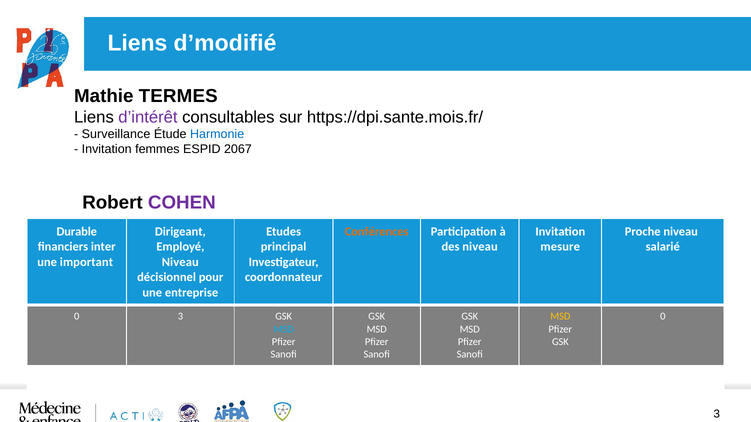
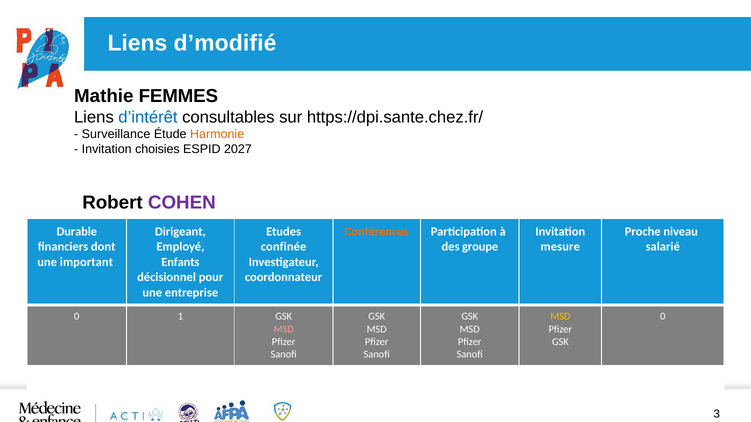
TERMES: TERMES -> FEMMES (178, 96)
d’intérêt colour: purple -> blue (148, 117)
https://dpi.sante.mois.fr/: https://dpi.sante.mois.fr/ -> https://dpi.sante.chez.fr/ (395, 117)
Harmonie colour: blue -> orange (217, 134)
femmes: femmes -> choisies (157, 149)
2067: 2067 -> 2027 (238, 149)
inter: inter -> dont (103, 247)
principal: principal -> confinée (284, 247)
des niveau: niveau -> groupe (480, 247)
Niveau: Niveau -> Enfants (180, 262)
0 3: 3 -> 1 (180, 317)
MSD colour: light blue -> pink (284, 329)
